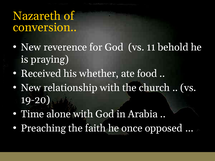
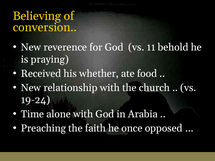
Nazareth: Nazareth -> Believing (37, 16)
19-20: 19-20 -> 19-24 (35, 100)
